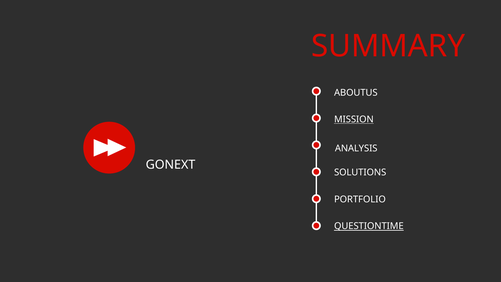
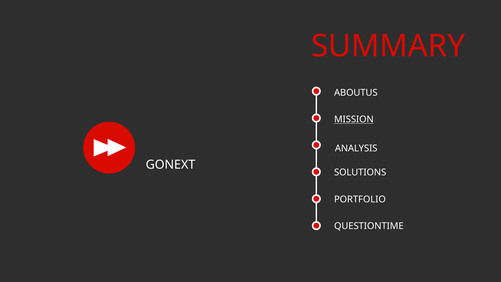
QUESTIONTIME underline: present -> none (369, 226)
